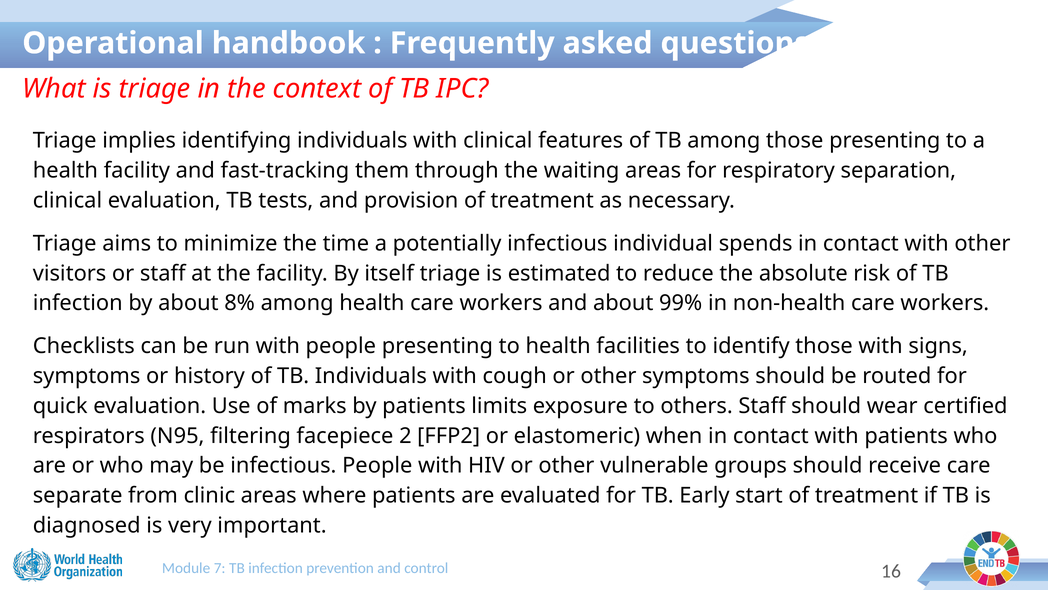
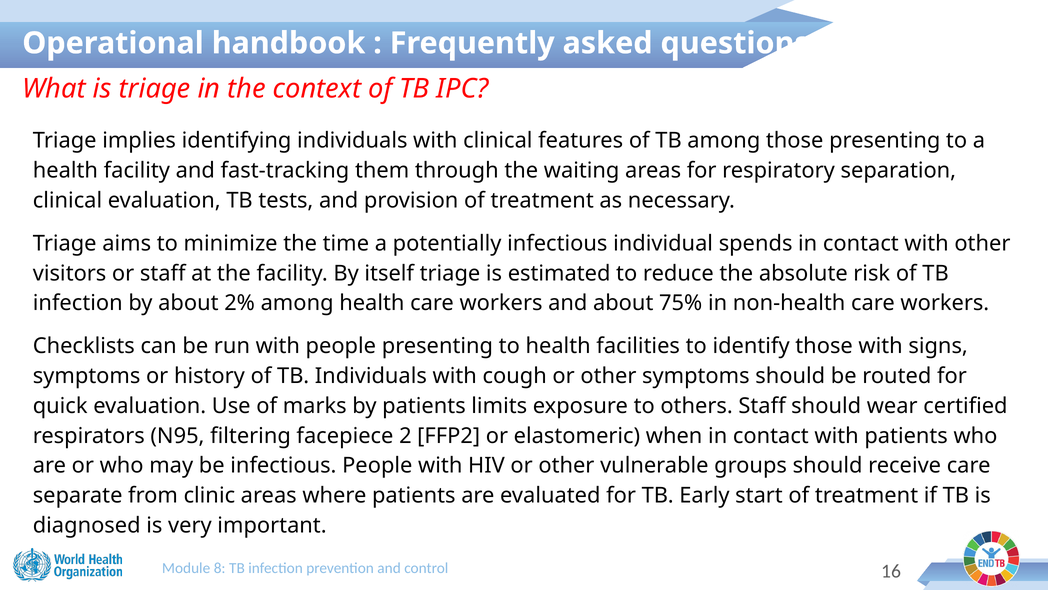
8%: 8% -> 2% (240, 303)
99%: 99% -> 75% (681, 303)
7: 7 -> 8 (220, 568)
